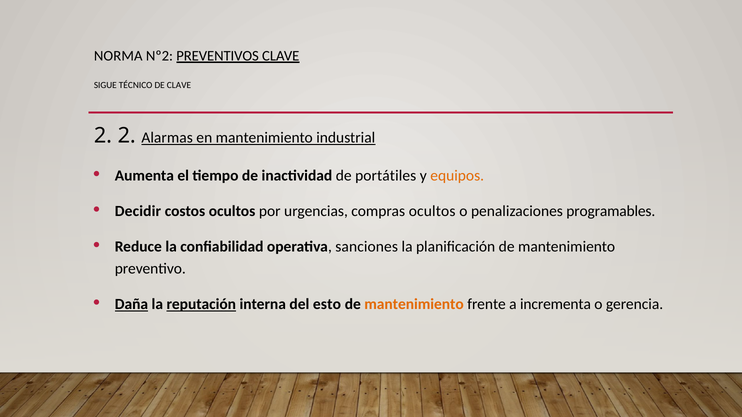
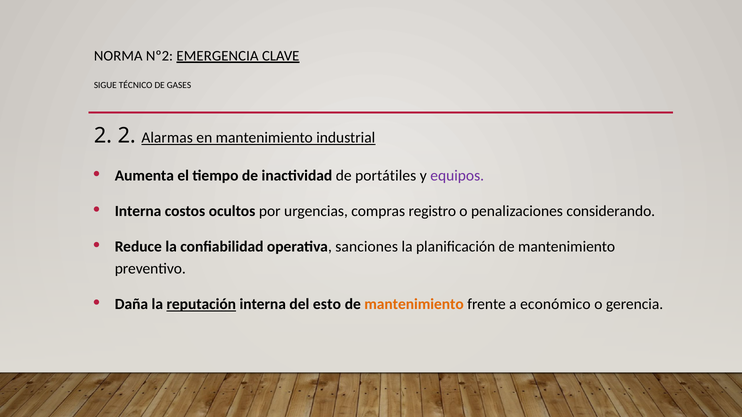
PREVENTIVOS: PREVENTIVOS -> EMERGENCIA (217, 56)
DE CLAVE: CLAVE -> GASES (179, 85)
equipos colour: orange -> purple (457, 176)
Decidir: Decidir -> Interna (138, 211)
compras ocultos: ocultos -> registro (432, 211)
programables: programables -> considerando (611, 211)
Daña underline: present -> none (131, 305)
incrementa: incrementa -> económico (555, 305)
